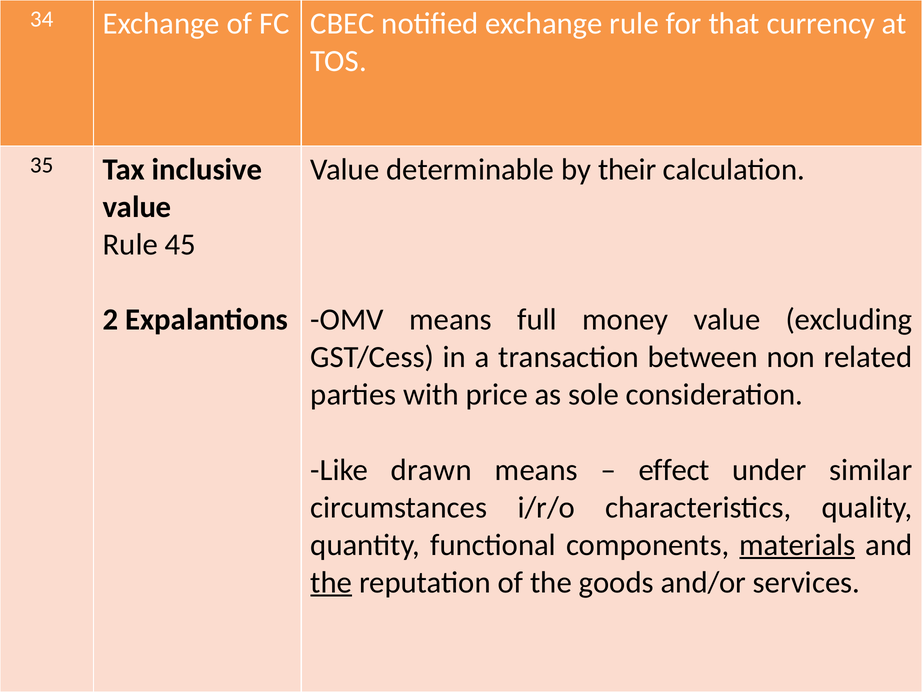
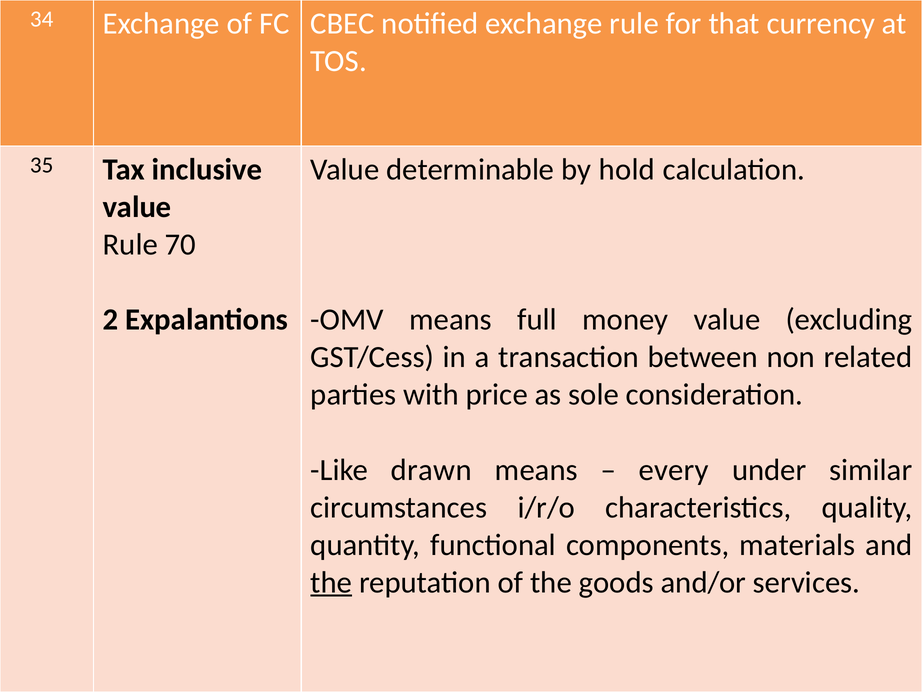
their: their -> hold (627, 170)
45: 45 -> 70 (180, 245)
effect: effect -> every (674, 470)
materials underline: present -> none (797, 545)
